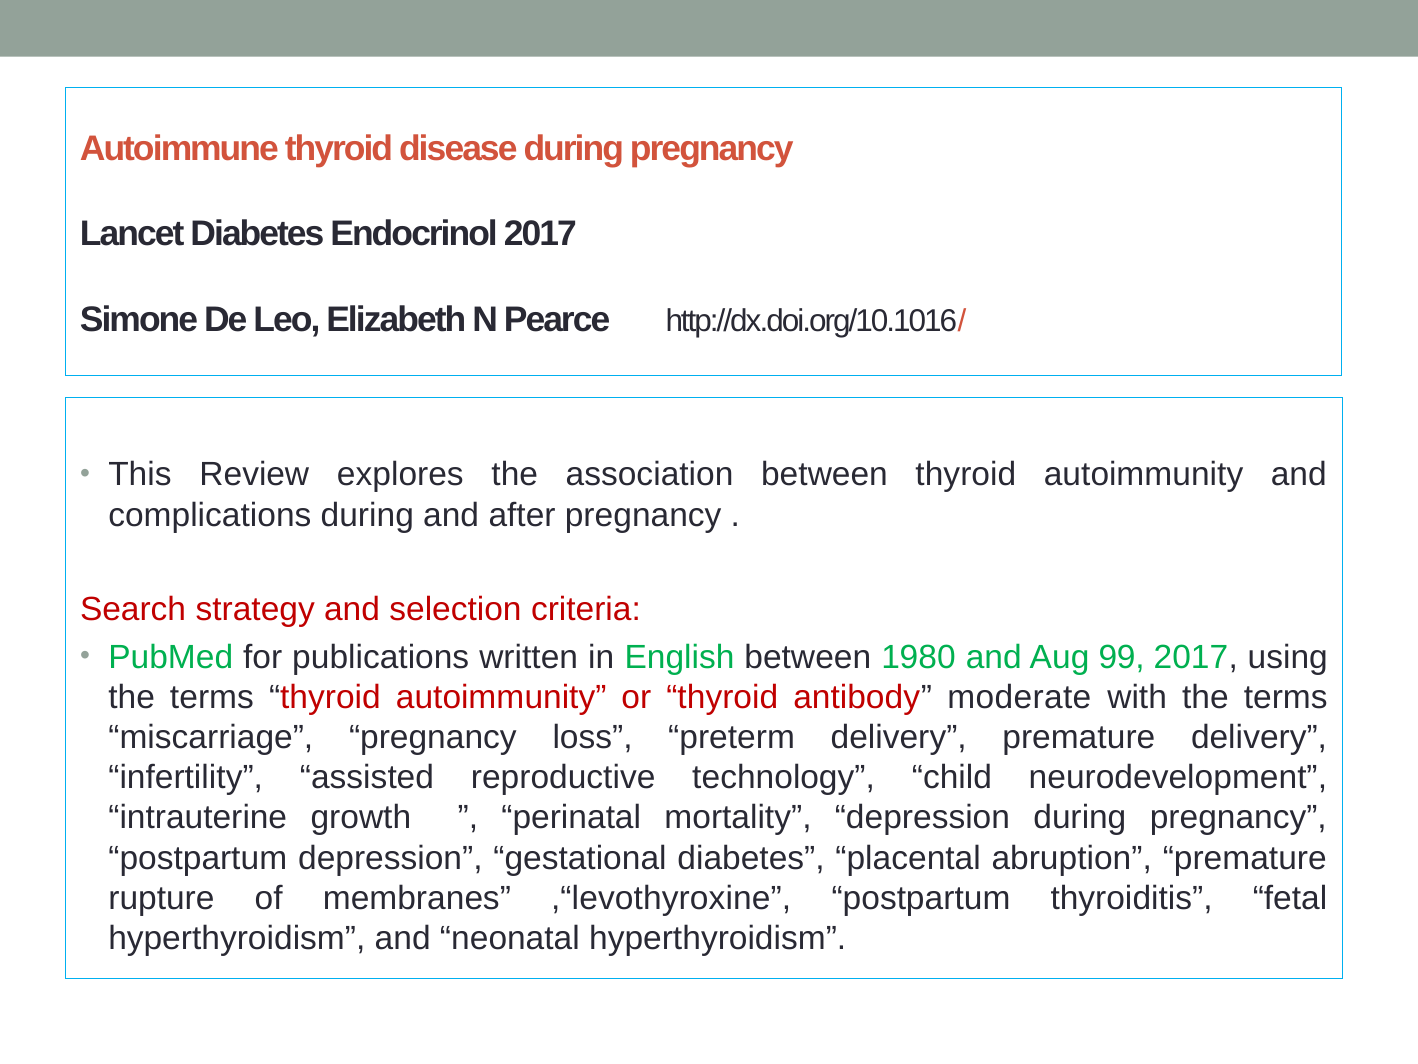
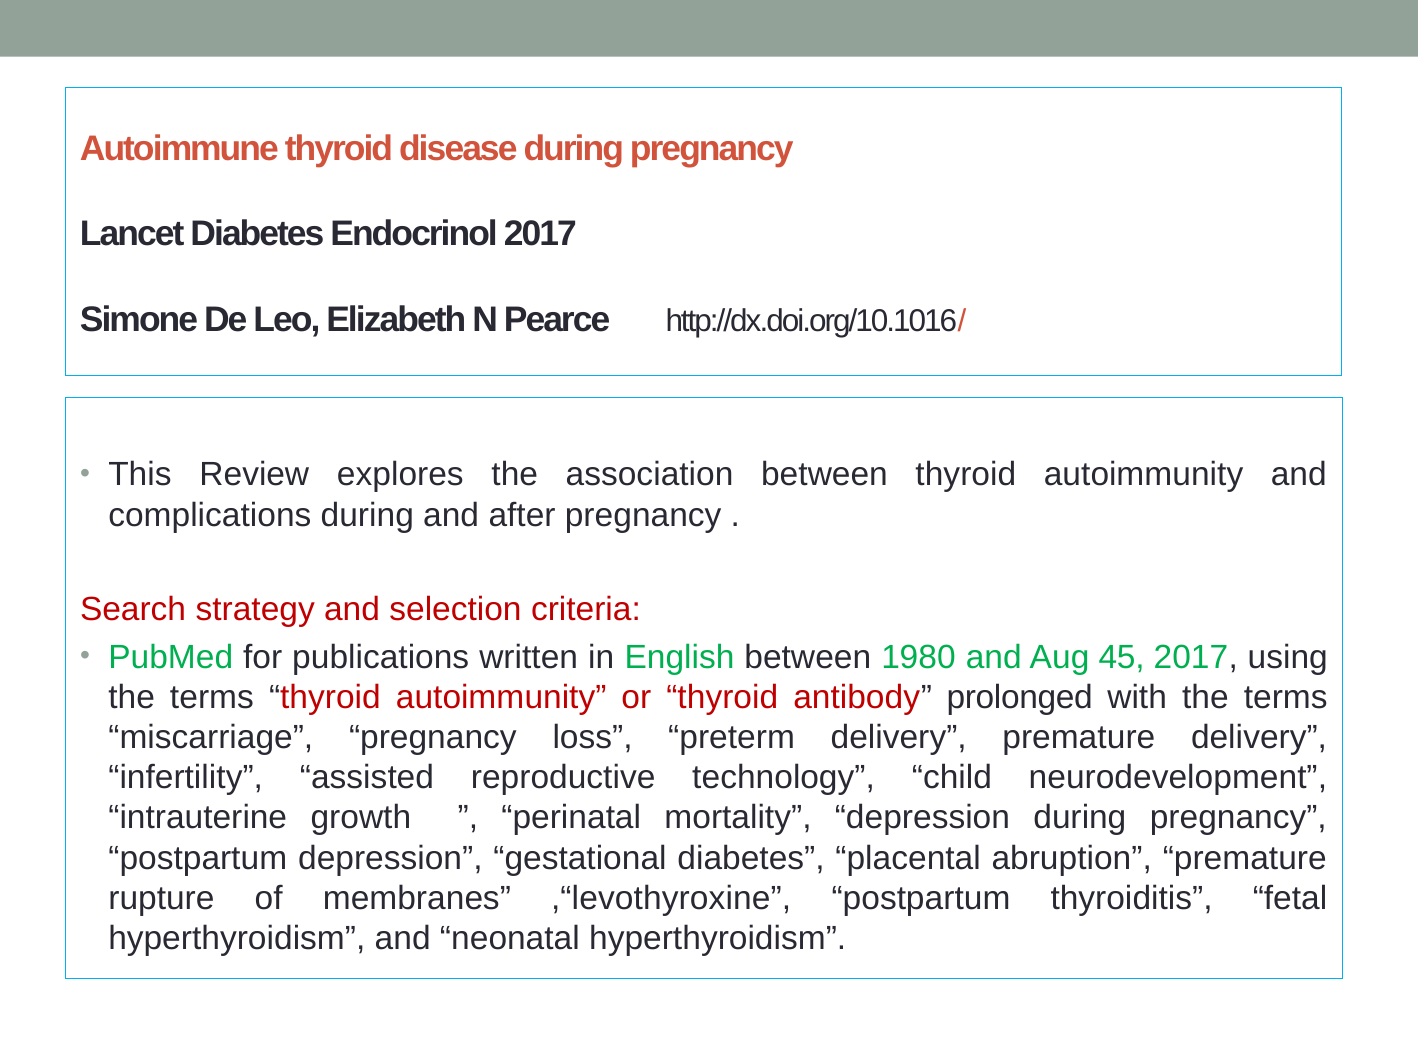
99: 99 -> 45 (1122, 657)
moderate: moderate -> prolonged (1020, 697)
